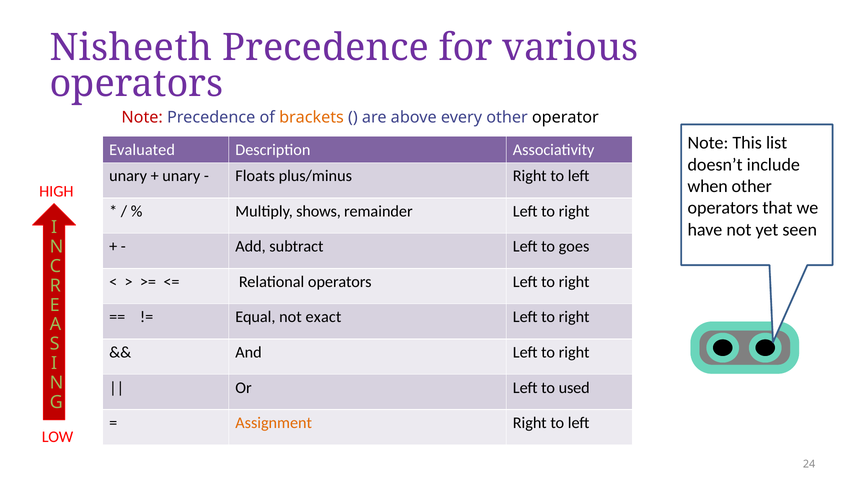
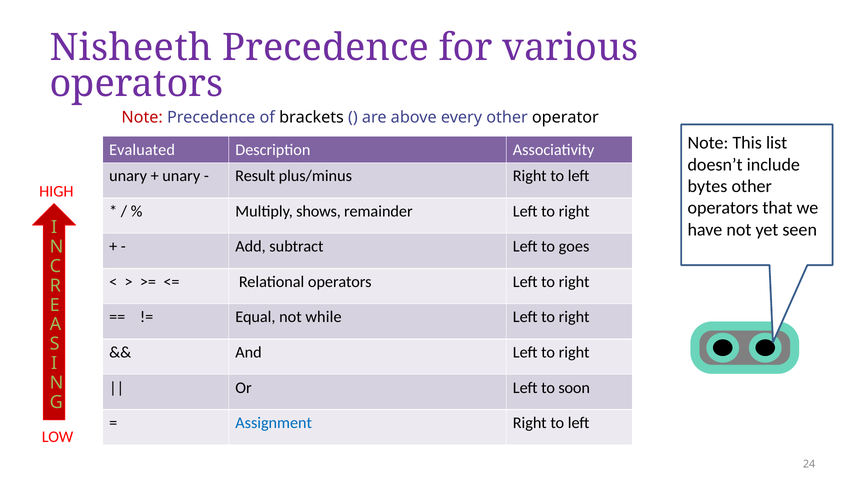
brackets colour: orange -> black (312, 117)
Floats: Floats -> Result (255, 176)
when: when -> bytes (707, 186)
exact: exact -> while (323, 317)
used: used -> soon (574, 387)
Assignment colour: orange -> blue (274, 423)
